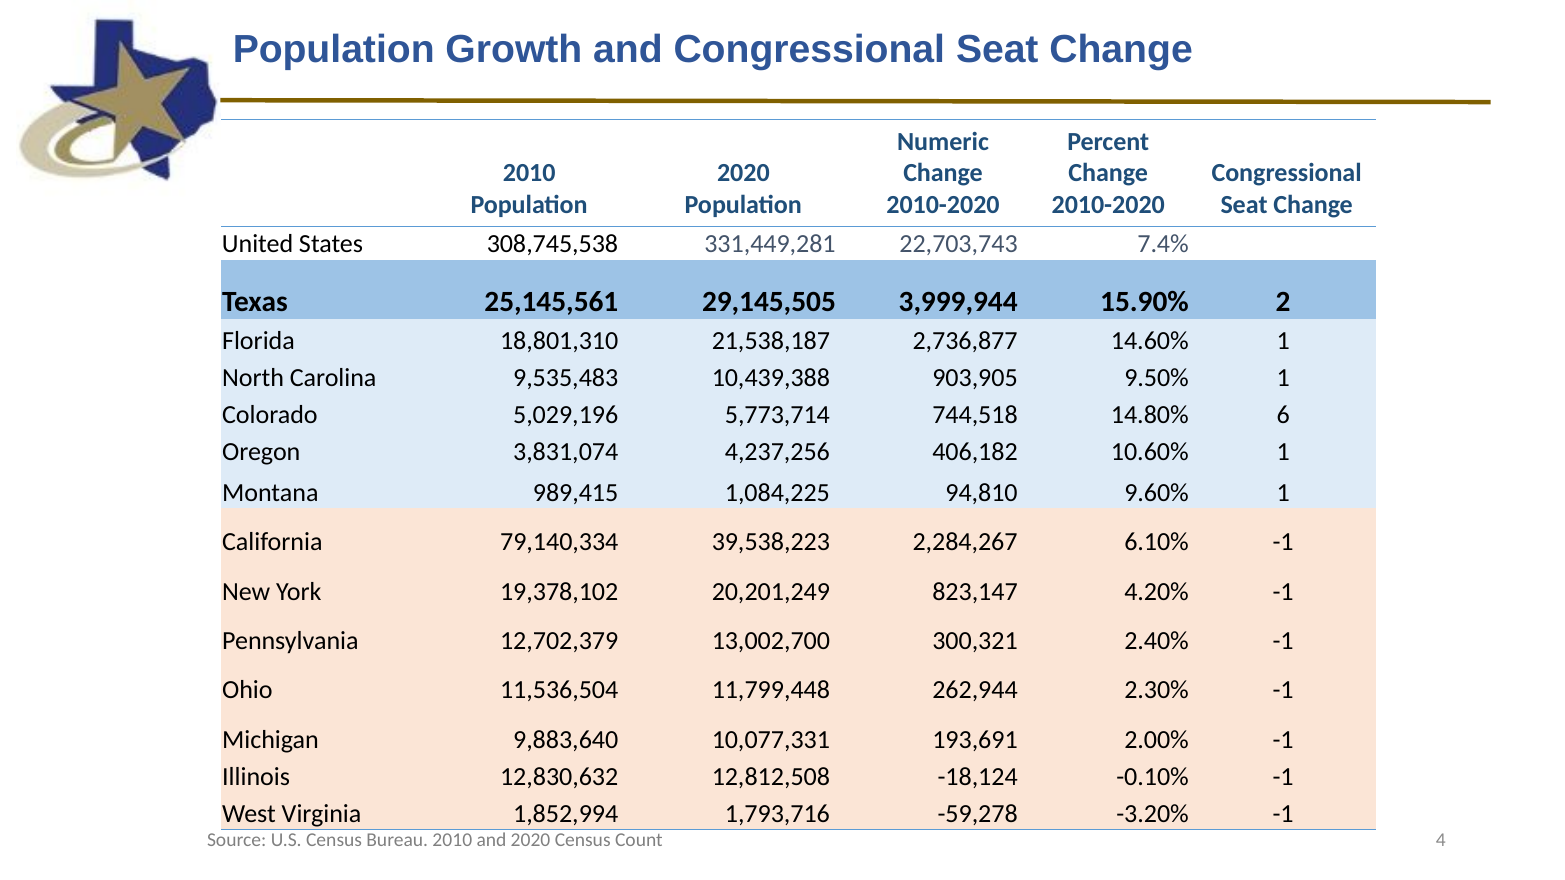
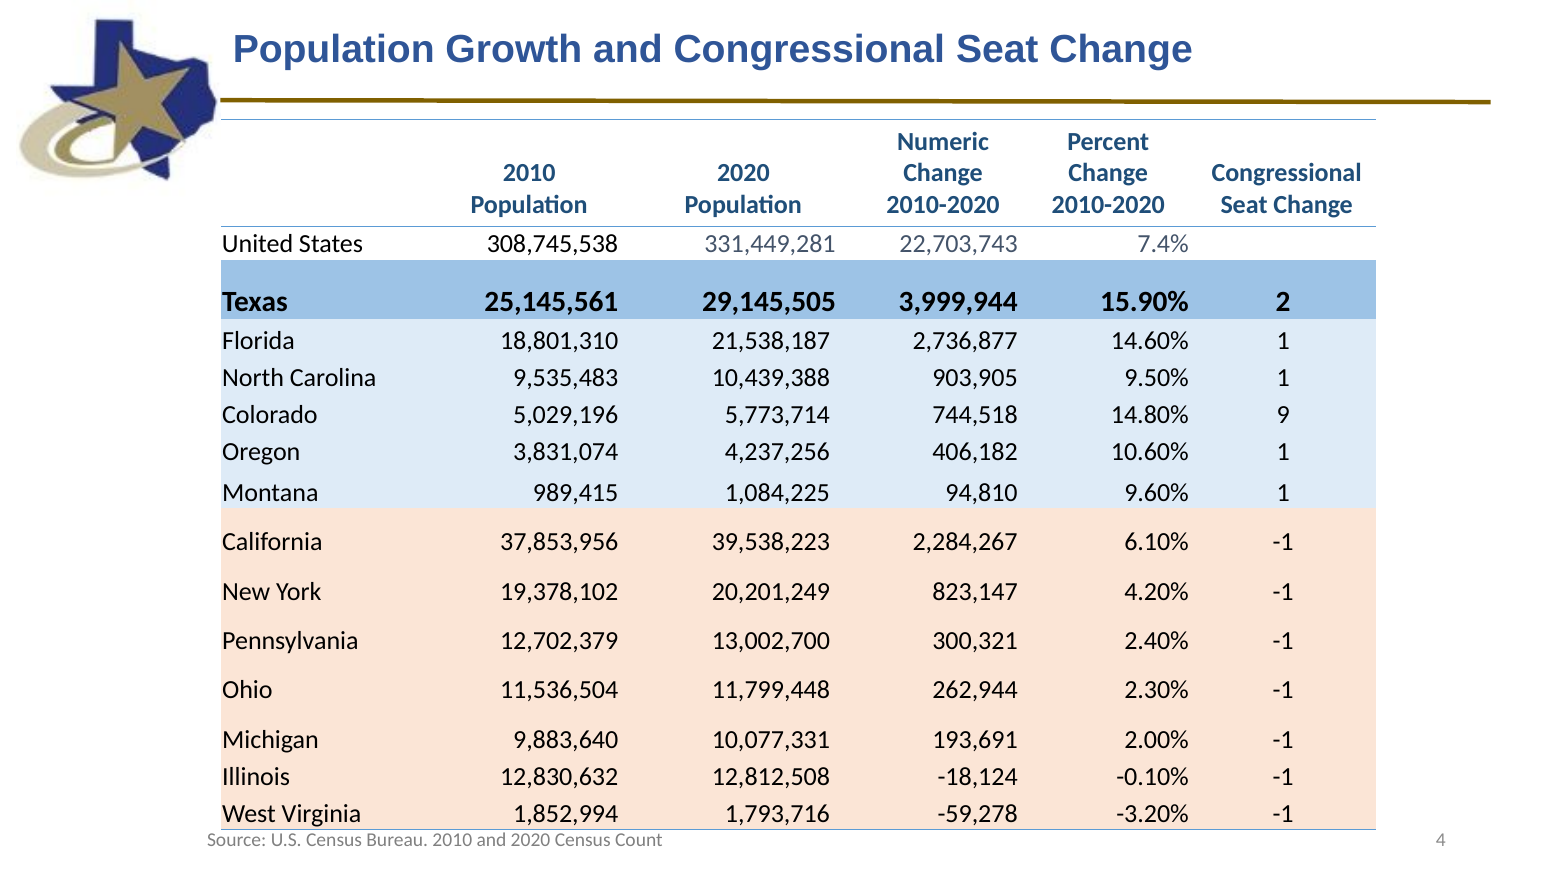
6: 6 -> 9 (1283, 415)
79,140,334: 79,140,334 -> 37,853,956 (559, 542)
